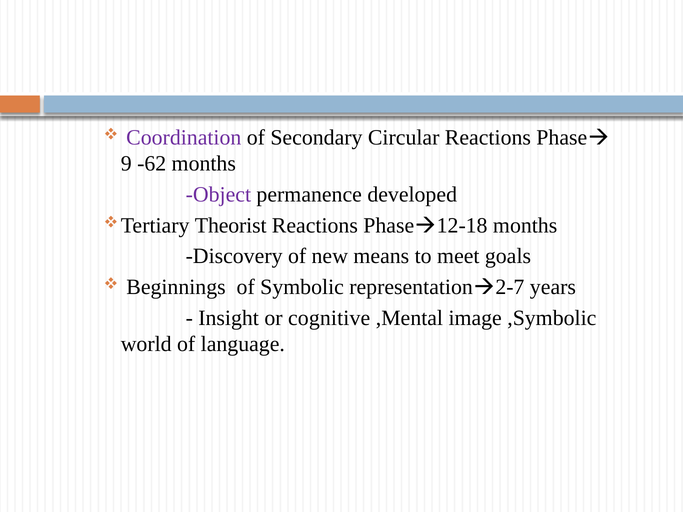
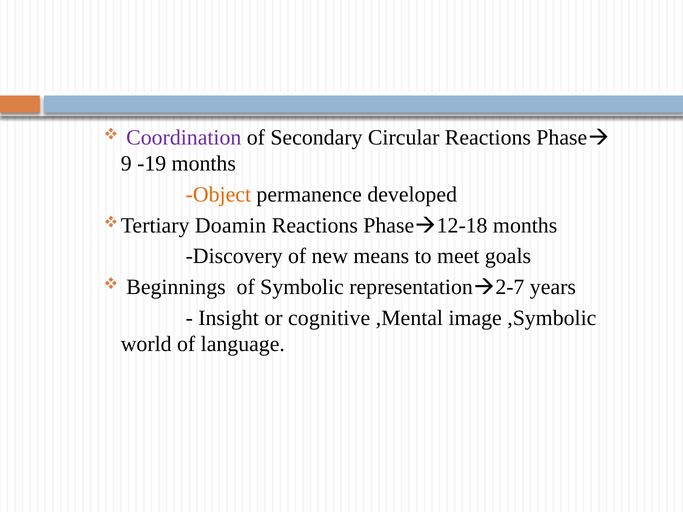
-62: -62 -> -19 (152, 164)
Object colour: purple -> orange (218, 195)
Theorist: Theorist -> Doamin (231, 225)
